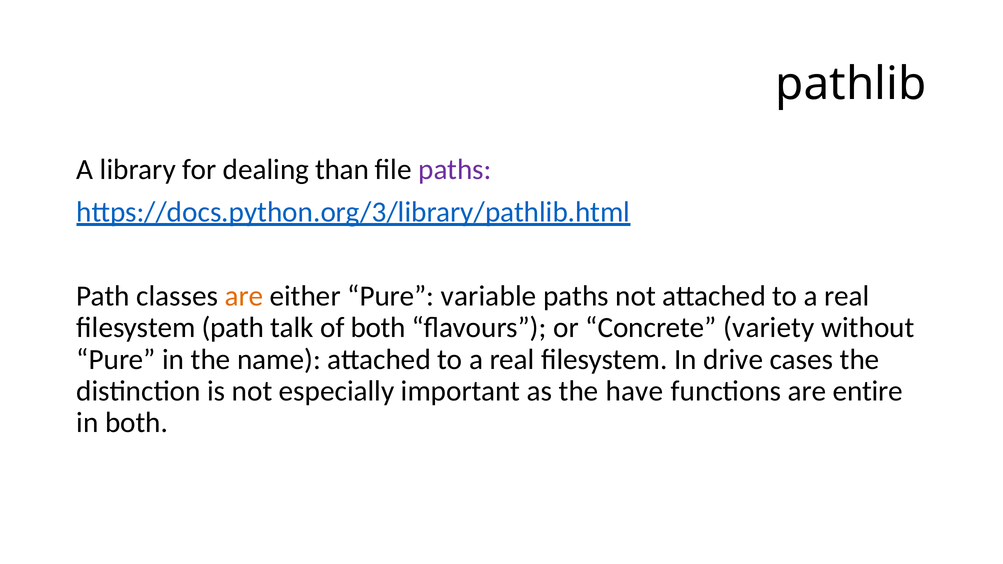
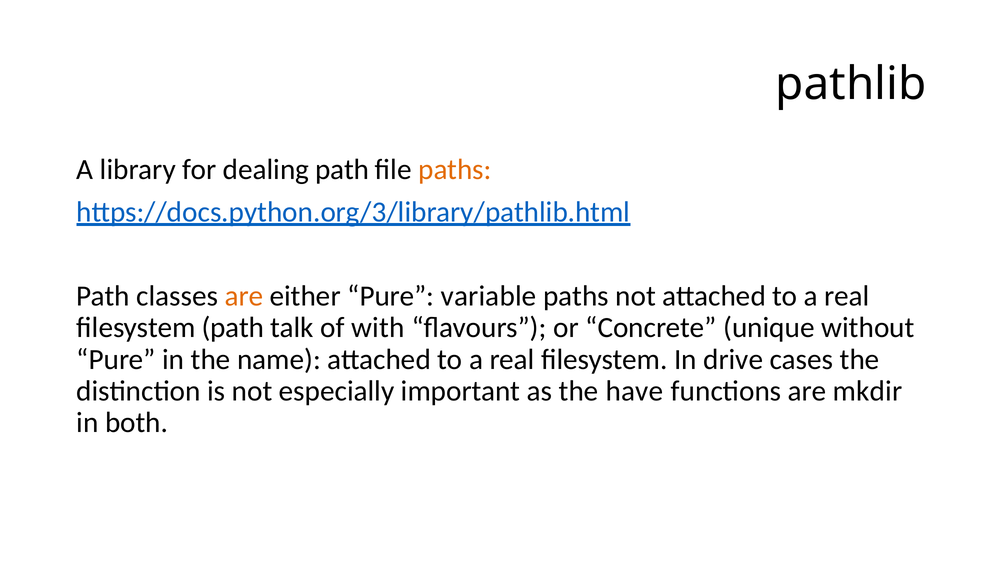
dealing than: than -> path (342, 170)
paths colour: purple -> orange (455, 170)
of both: both -> with (378, 328)
variety: variety -> unique (769, 328)
entire: entire -> mkdir (868, 391)
